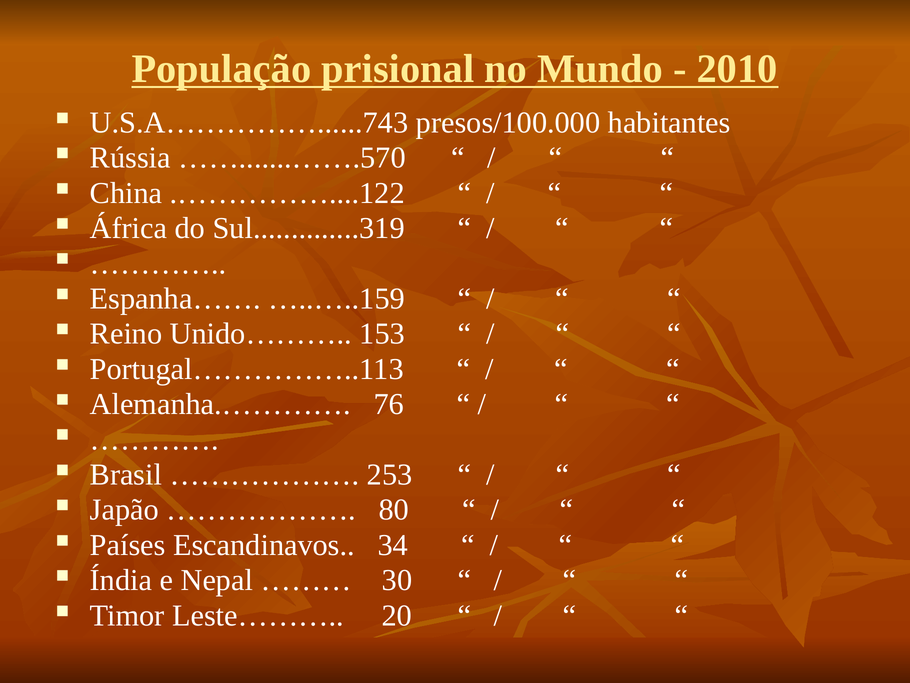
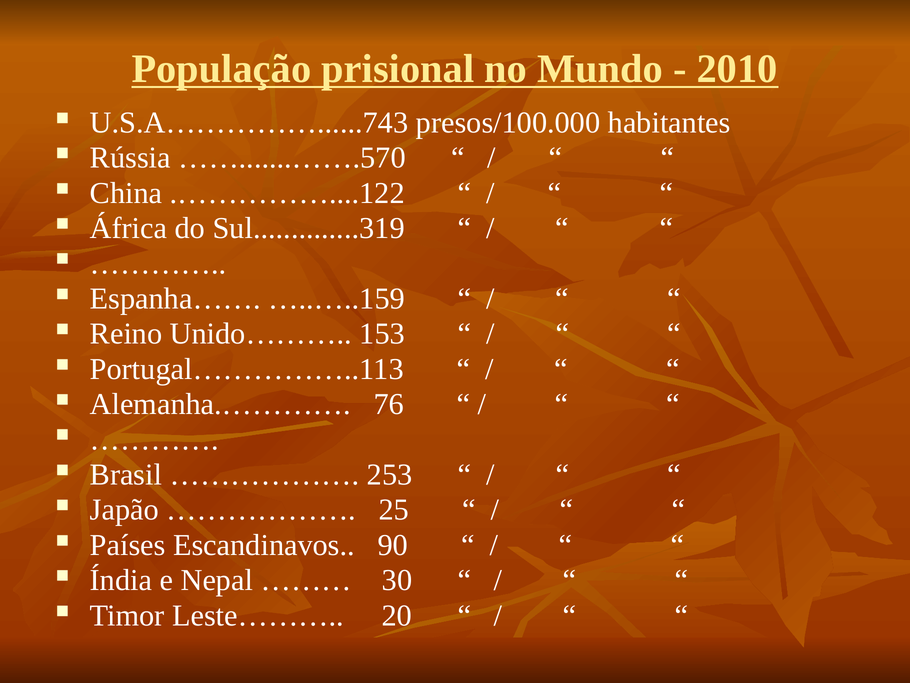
80: 80 -> 25 (394, 510)
34: 34 -> 90 (393, 545)
